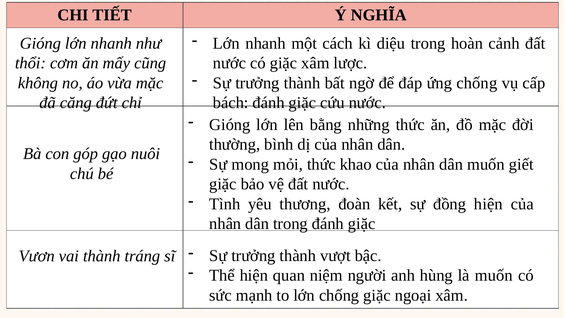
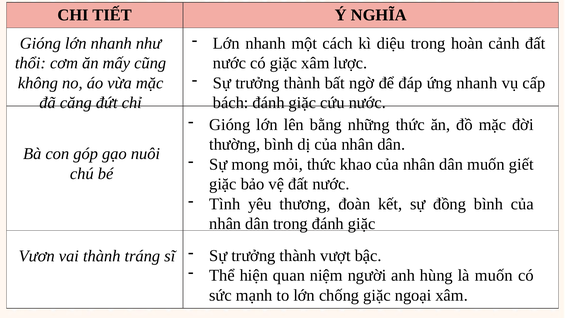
ứng chống: chống -> nhanh (477, 83)
đồng hiện: hiện -> bình (488, 204)
